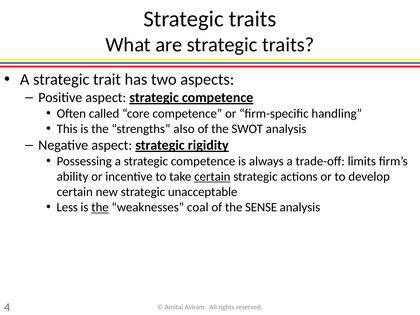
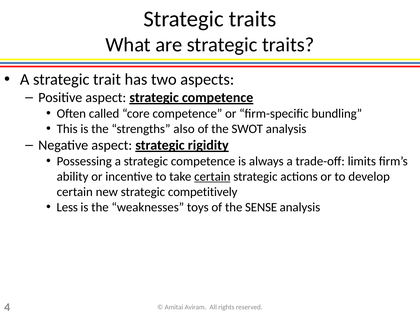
handling: handling -> bundling (337, 114)
unacceptable: unacceptable -> competitively (203, 192)
the underline: present -> none (100, 207)
coal: coal -> toys (198, 207)
